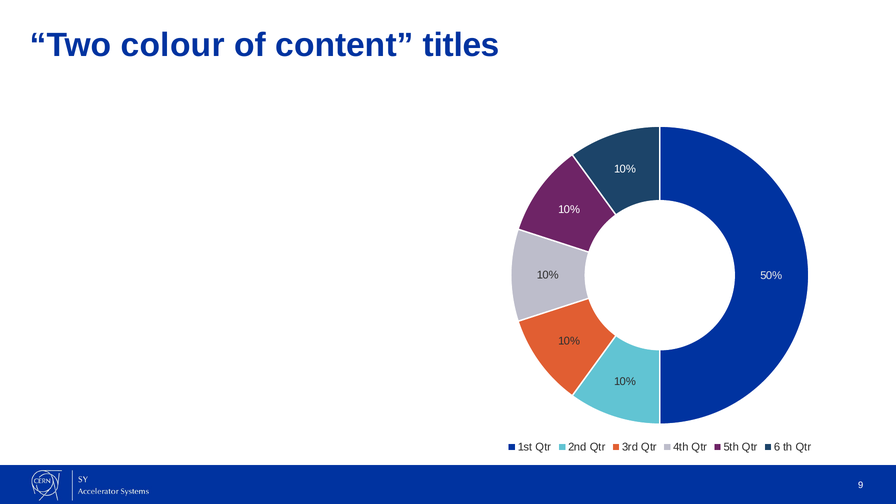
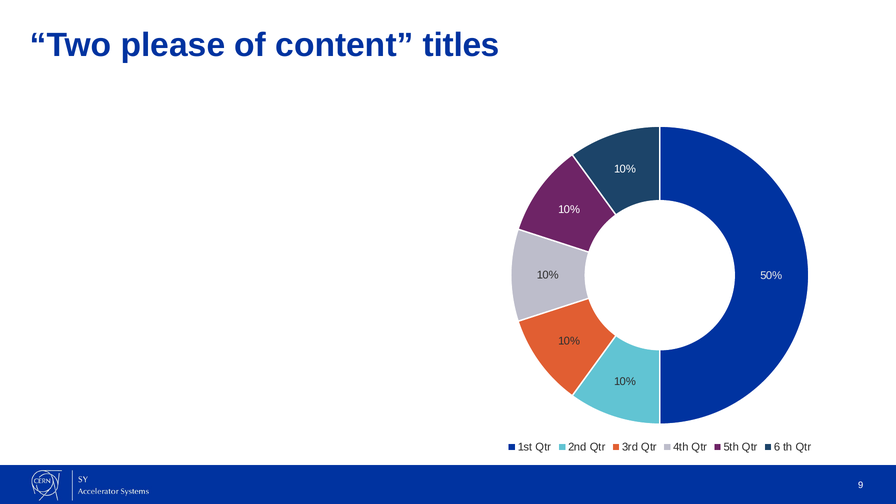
colour: colour -> please (173, 45)
